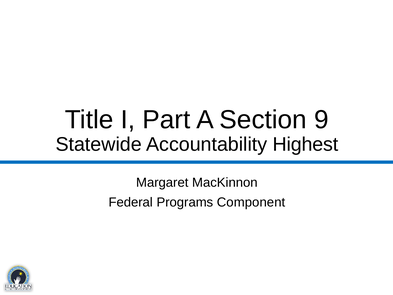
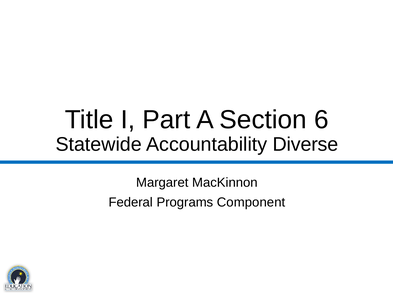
9: 9 -> 6 (321, 120)
Highest: Highest -> Diverse (305, 144)
